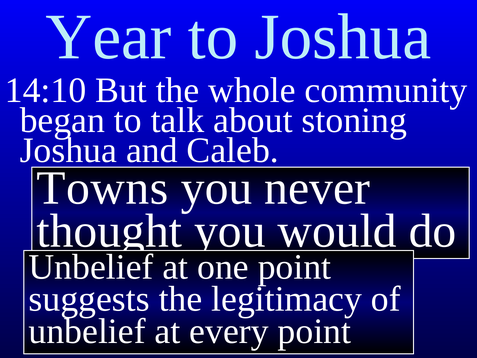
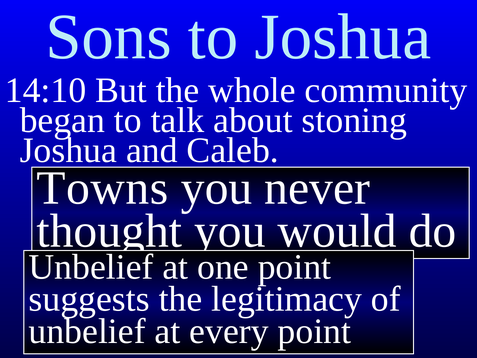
Year: Year -> Sons (109, 37)
